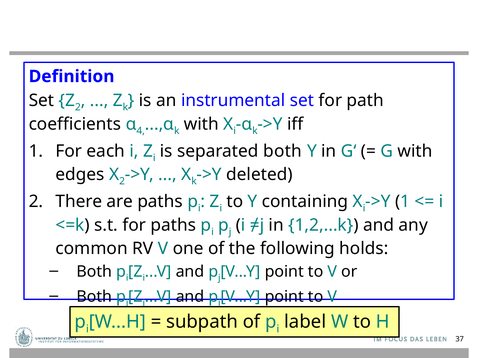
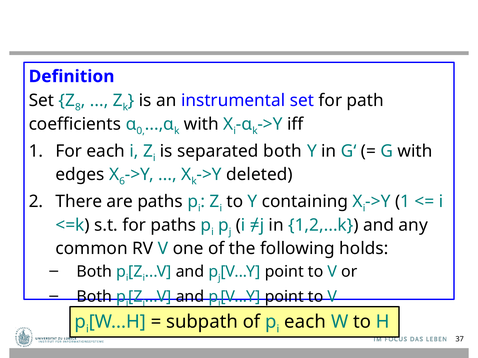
2: 2 -> 8 (78, 107)
4: 4 -> 0 (141, 131)
2: 2 -> 6 (122, 182)
i label: label -> each (305, 322)
